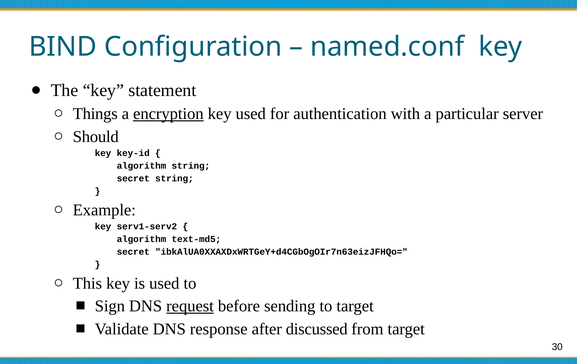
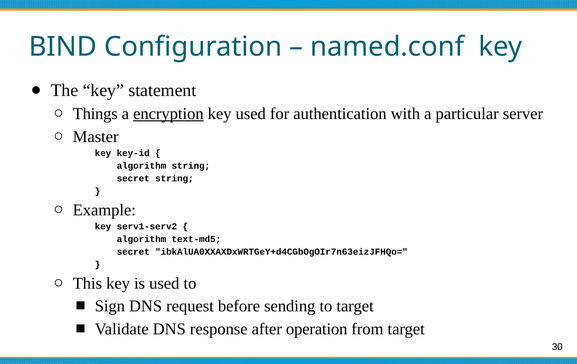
Should: Should -> Master (96, 136)
request underline: present -> none (190, 306)
discussed: discussed -> operation (317, 329)
